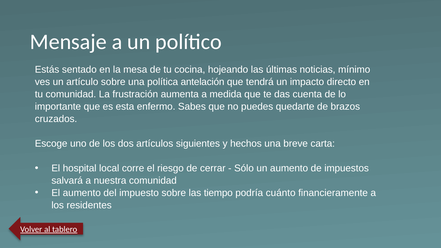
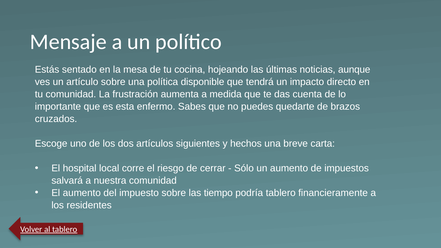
mínimo: mínimo -> aunque (354, 70)
antelación: antelación -> disponible (203, 82)
podría cuánto: cuánto -> tablero (281, 193)
